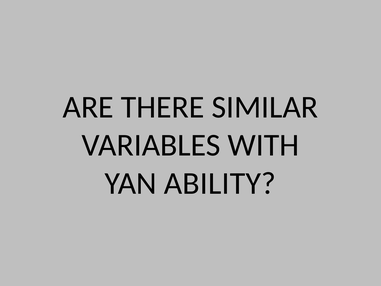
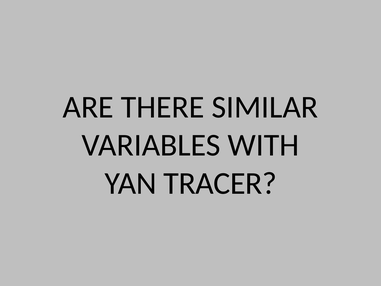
ABILITY: ABILITY -> TRACER (220, 183)
